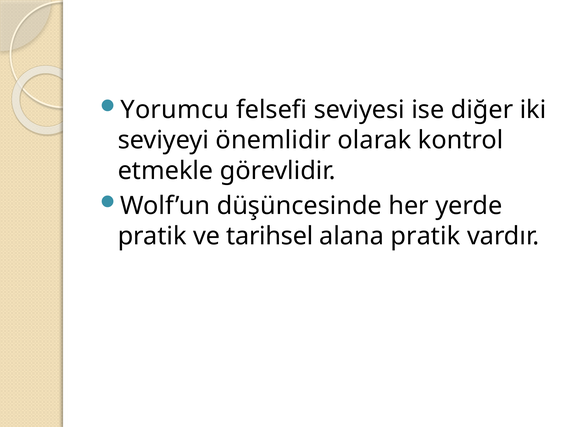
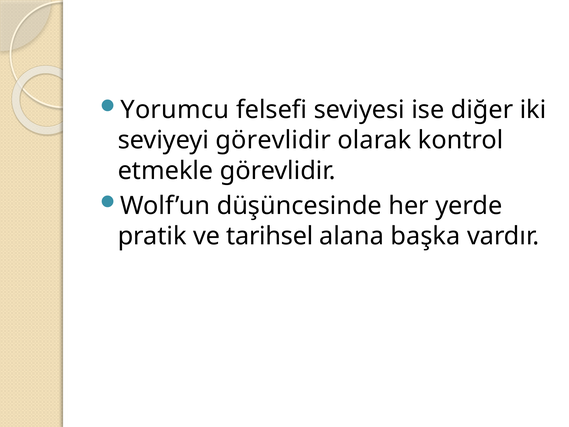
seviyeyi önemlidir: önemlidir -> görevlidir (273, 140)
alana pratik: pratik -> başka (425, 236)
